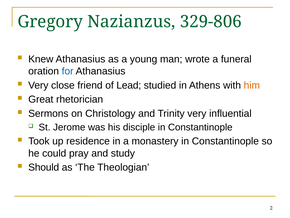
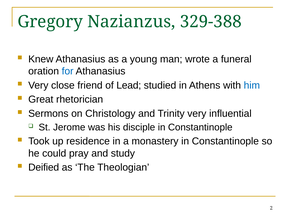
329-806: 329-806 -> 329-388 (211, 22)
him colour: orange -> blue (252, 85)
Should: Should -> Deified (44, 167)
